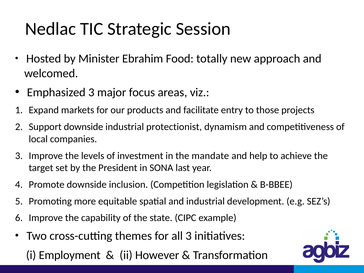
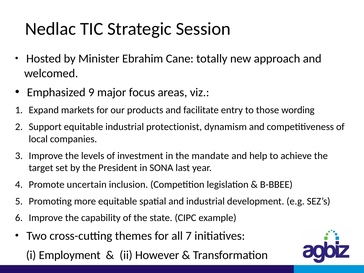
Food: Food -> Cane (180, 59)
Emphasized 3: 3 -> 9 (91, 92)
projects: projects -> wording (298, 110)
Support downside: downside -> equitable (83, 127)
Promote downside: downside -> uncertain (87, 185)
all 3: 3 -> 7 (189, 236)
